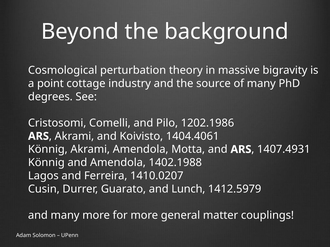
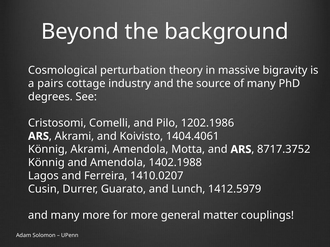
point: point -> pairs (50, 84)
1407.4931: 1407.4931 -> 8717.3752 (284, 150)
